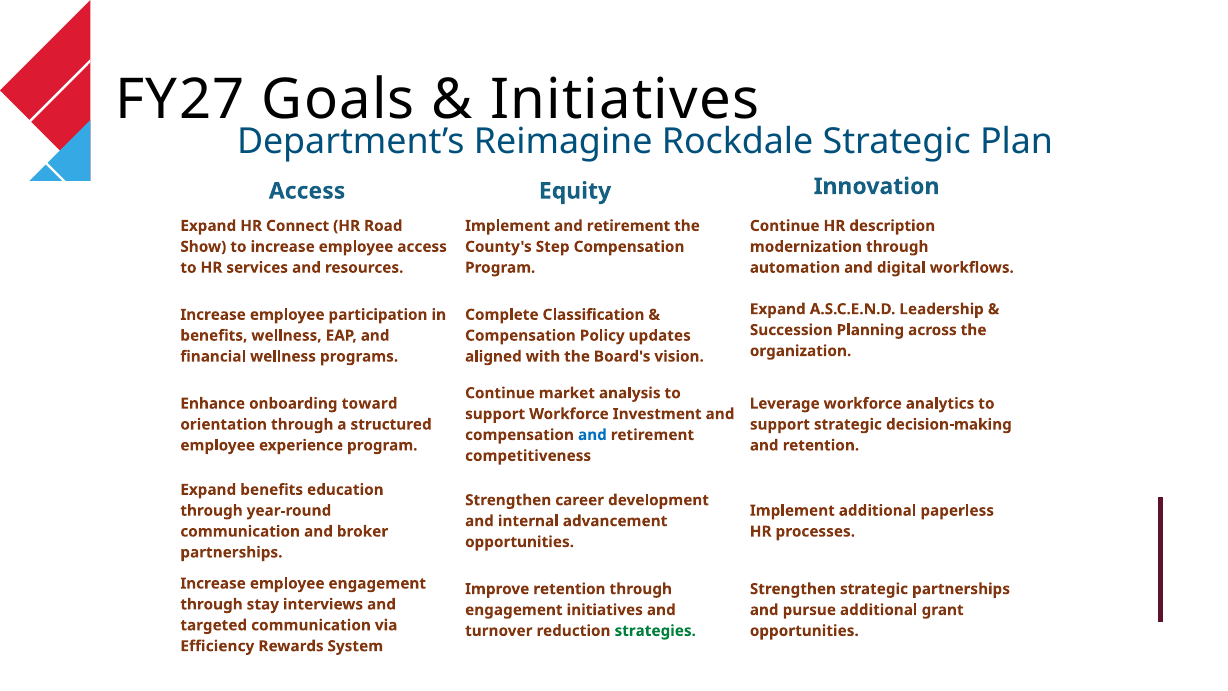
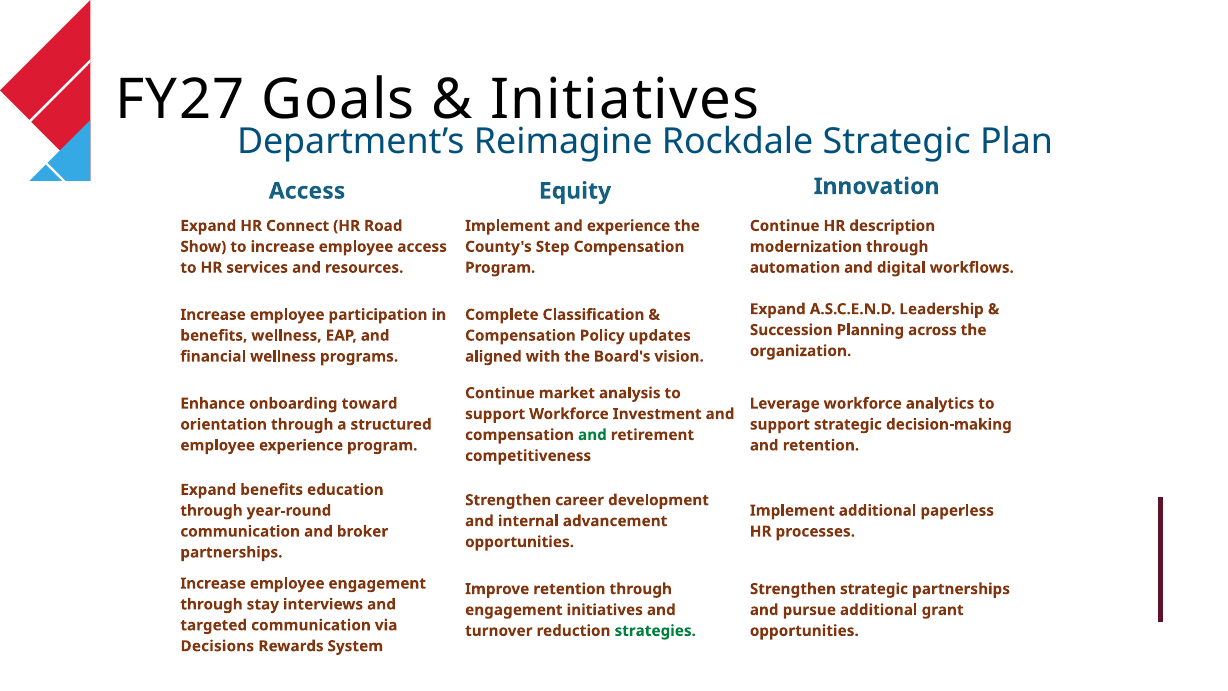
Implement and retirement: retirement -> experience (629, 226)
and colour: blue -> green (592, 435)
Efficiency: Efficiency -> Decisions (217, 646)
